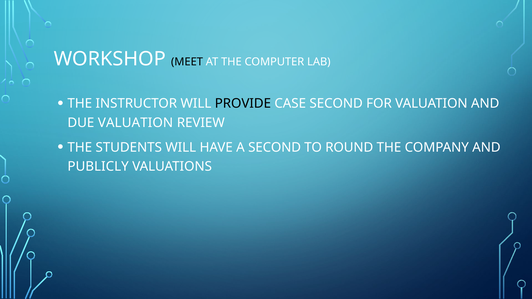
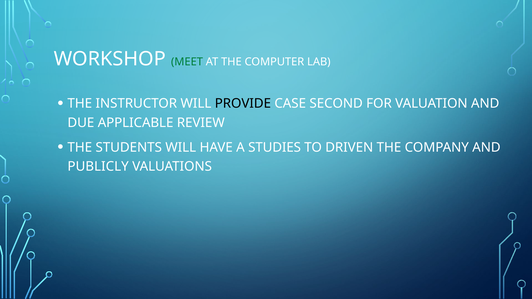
MEET colour: black -> green (187, 62)
DUE VALUATION: VALUATION -> APPLICABLE (136, 123)
A SECOND: SECOND -> STUDIES (275, 148)
ROUND: ROUND -> DRIVEN (349, 148)
